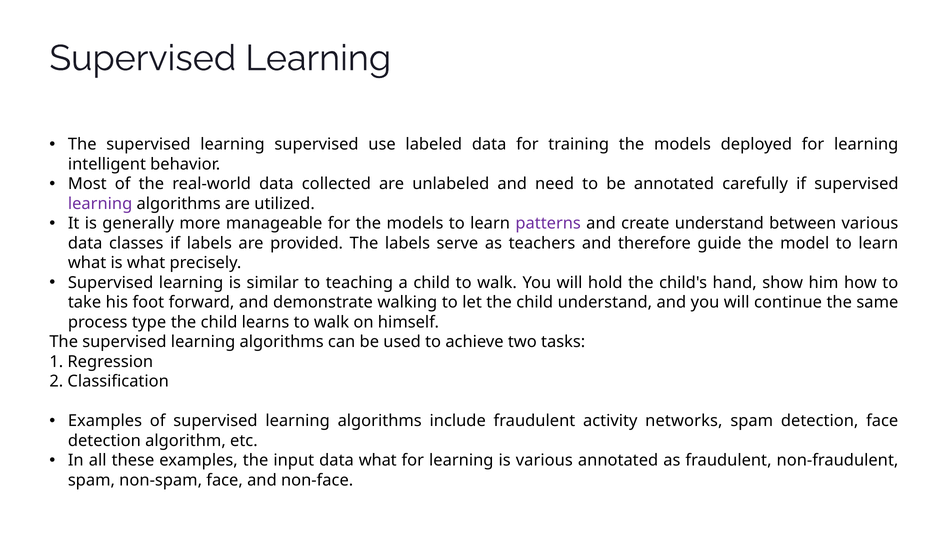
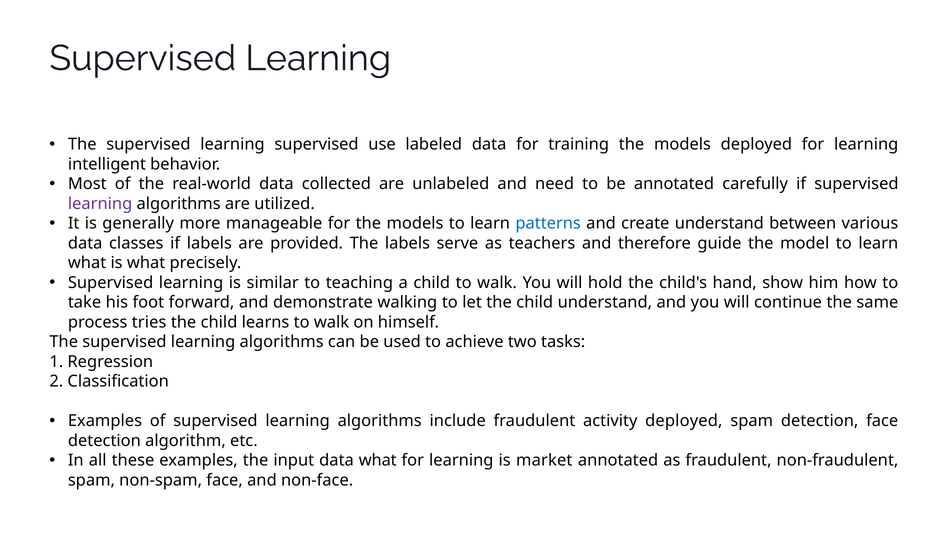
patterns colour: purple -> blue (548, 224)
type: type -> tries (149, 322)
activity networks: networks -> deployed (684, 421)
is various: various -> market (544, 461)
